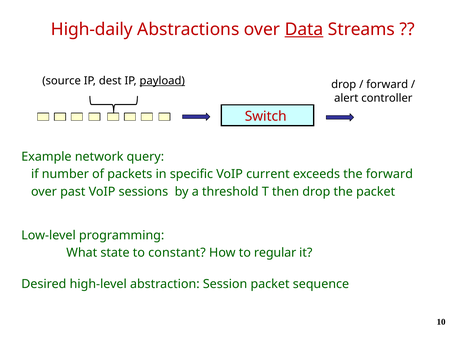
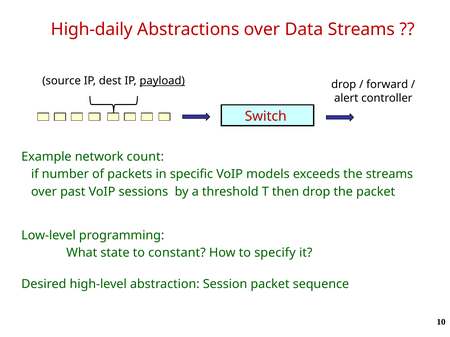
Data underline: present -> none (304, 29)
query: query -> count (145, 157)
current: current -> models (268, 174)
the forward: forward -> streams (389, 174)
regular: regular -> specify (275, 253)
